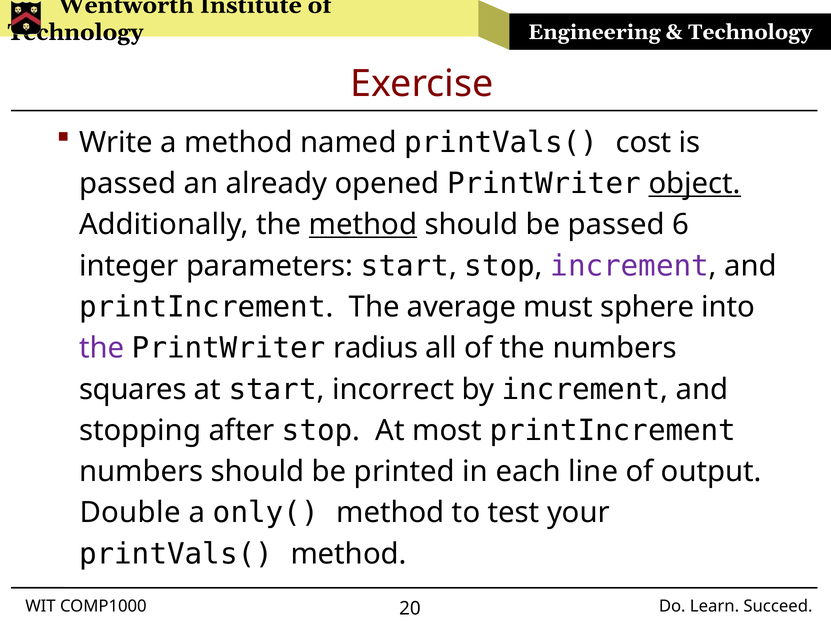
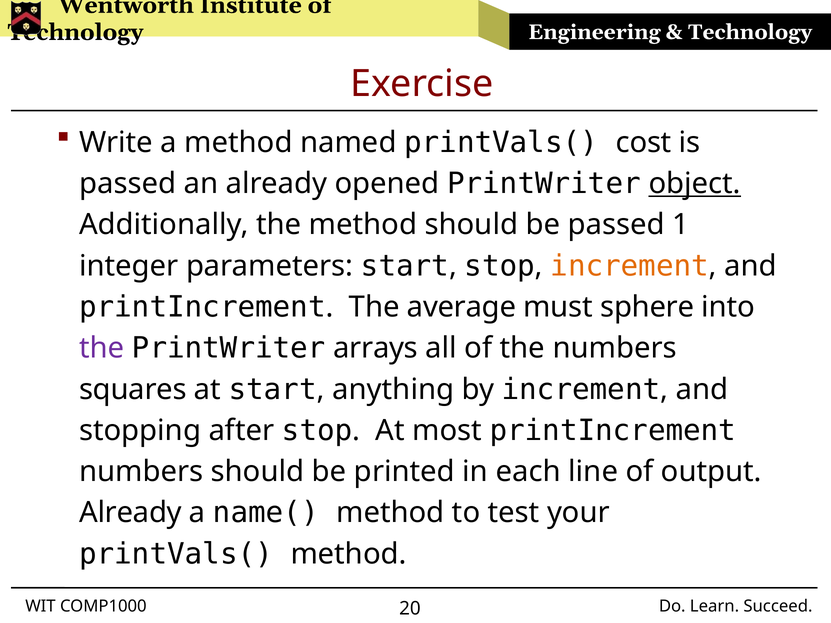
method underline: present -> none (363, 225)
6: 6 -> 1 (681, 225)
increment colour: purple -> orange (630, 266)
radius: radius -> arrays (376, 348)
incorrect: incorrect -> anything (393, 389)
Double: Double -> Already (130, 513)
only(: only( -> name( (266, 513)
